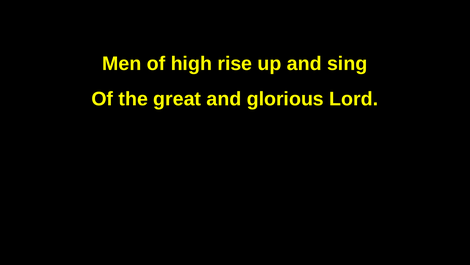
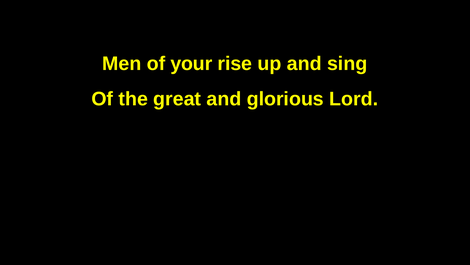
high: high -> your (191, 64)
